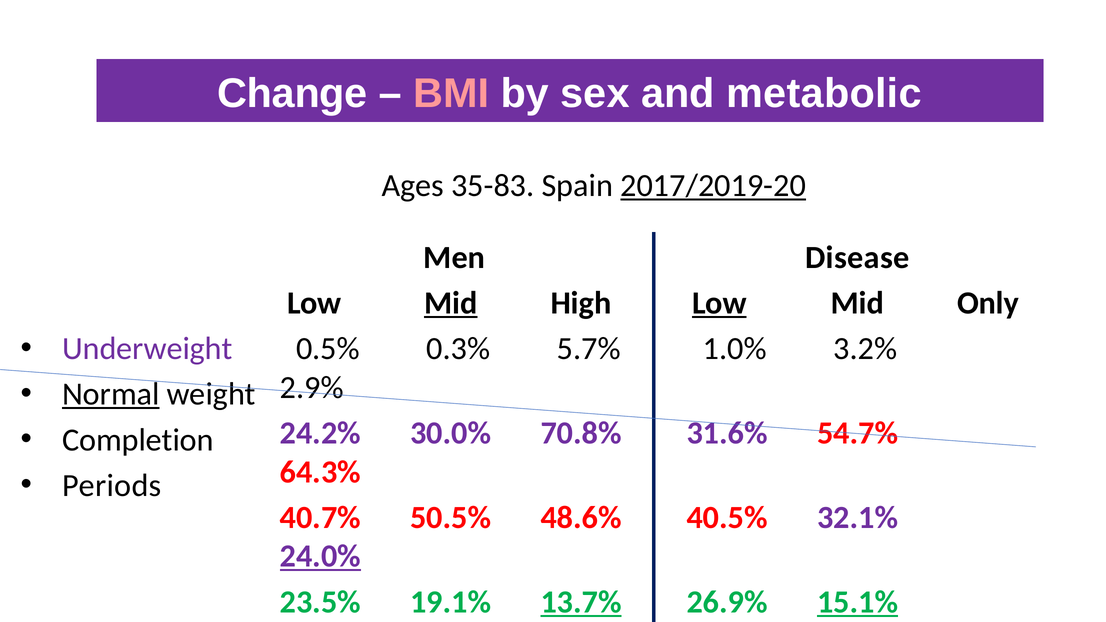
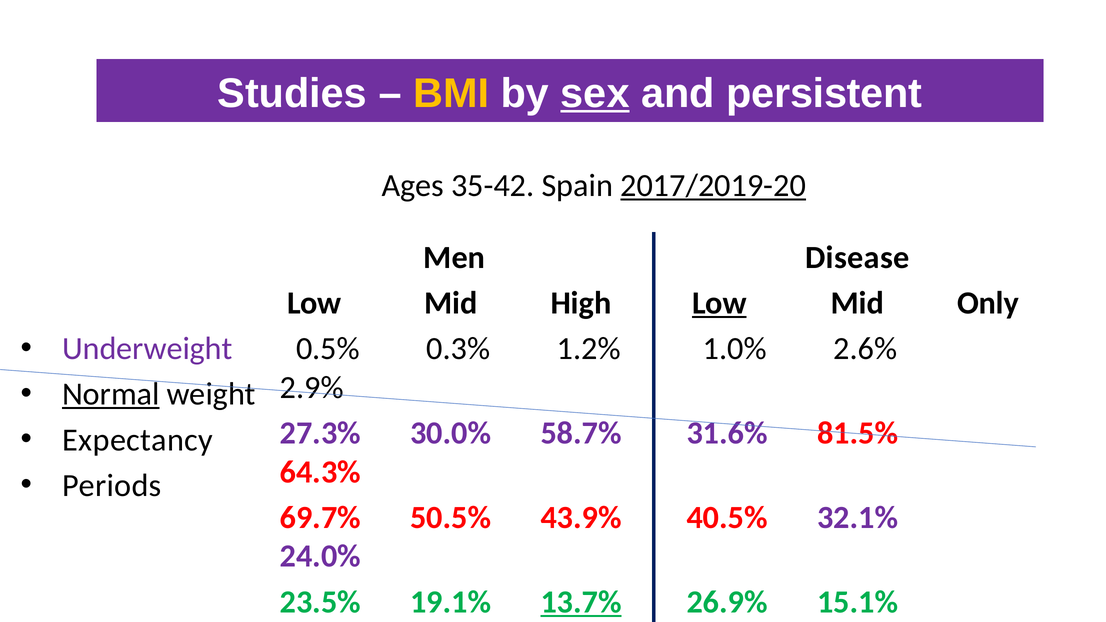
Change: Change -> Studies (292, 93)
BMI colour: pink -> yellow (451, 93)
sex underline: none -> present (595, 93)
metabolic: metabolic -> persistent (824, 93)
35-83: 35-83 -> 35-42 (493, 186)
Mid underline: present -> none (451, 303)
5.7%: 5.7% -> 1.2% (589, 349)
3.2%: 3.2% -> 2.6% (865, 349)
24.2%: 24.2% -> 27.3% (320, 433)
70.8%: 70.8% -> 58.7% (581, 433)
54.7%: 54.7% -> 81.5% (858, 433)
Completion: Completion -> Expectancy (138, 440)
40.7%: 40.7% -> 69.7% (320, 518)
48.6%: 48.6% -> 43.9% (581, 518)
24.0% underline: present -> none (320, 556)
15.1% underline: present -> none (858, 602)
